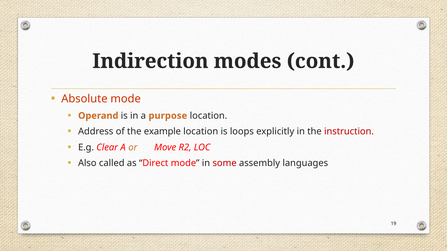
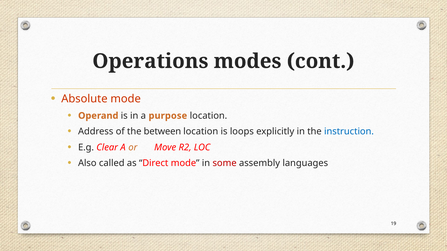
Indirection: Indirection -> Operations (150, 61)
example: example -> between (162, 132)
instruction colour: red -> blue (349, 132)
